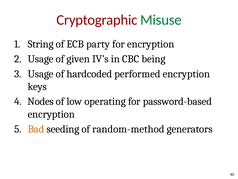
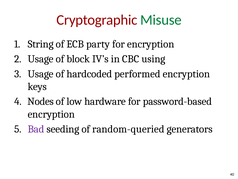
given: given -> block (78, 59)
being: being -> using (153, 59)
operating: operating -> hardware (105, 101)
Bad colour: orange -> purple (36, 129)
random-method: random-method -> random-queried (128, 129)
